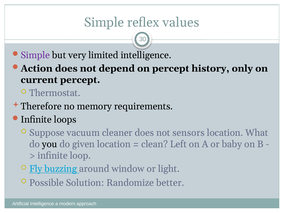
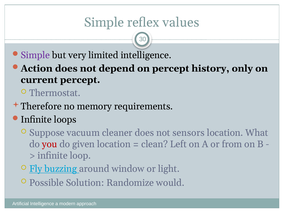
you colour: black -> red (50, 144)
baby: baby -> from (232, 144)
better: better -> would (170, 183)
